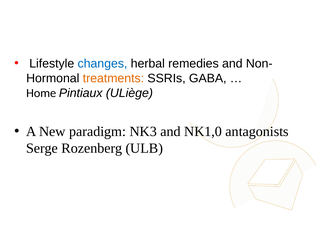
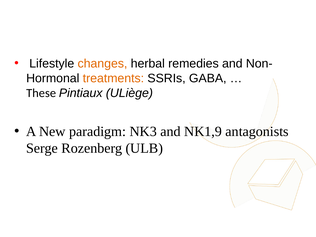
changes colour: blue -> orange (102, 64)
Home: Home -> These (41, 93)
NK1,0: NK1,0 -> NK1,9 (203, 131)
